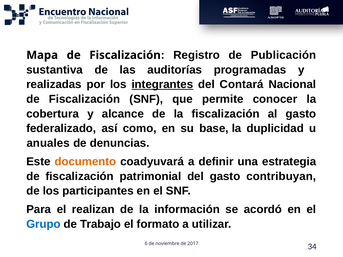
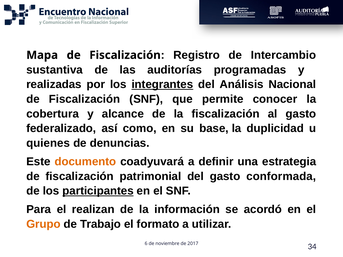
Publicación: Publicación -> Intercambio (284, 55)
Contará: Contará -> Análisis (242, 85)
anuales: anuales -> quienes (48, 143)
contribuyan: contribuyan -> conformada (281, 176)
participantes underline: none -> present (98, 191)
Grupo colour: blue -> orange (43, 224)
